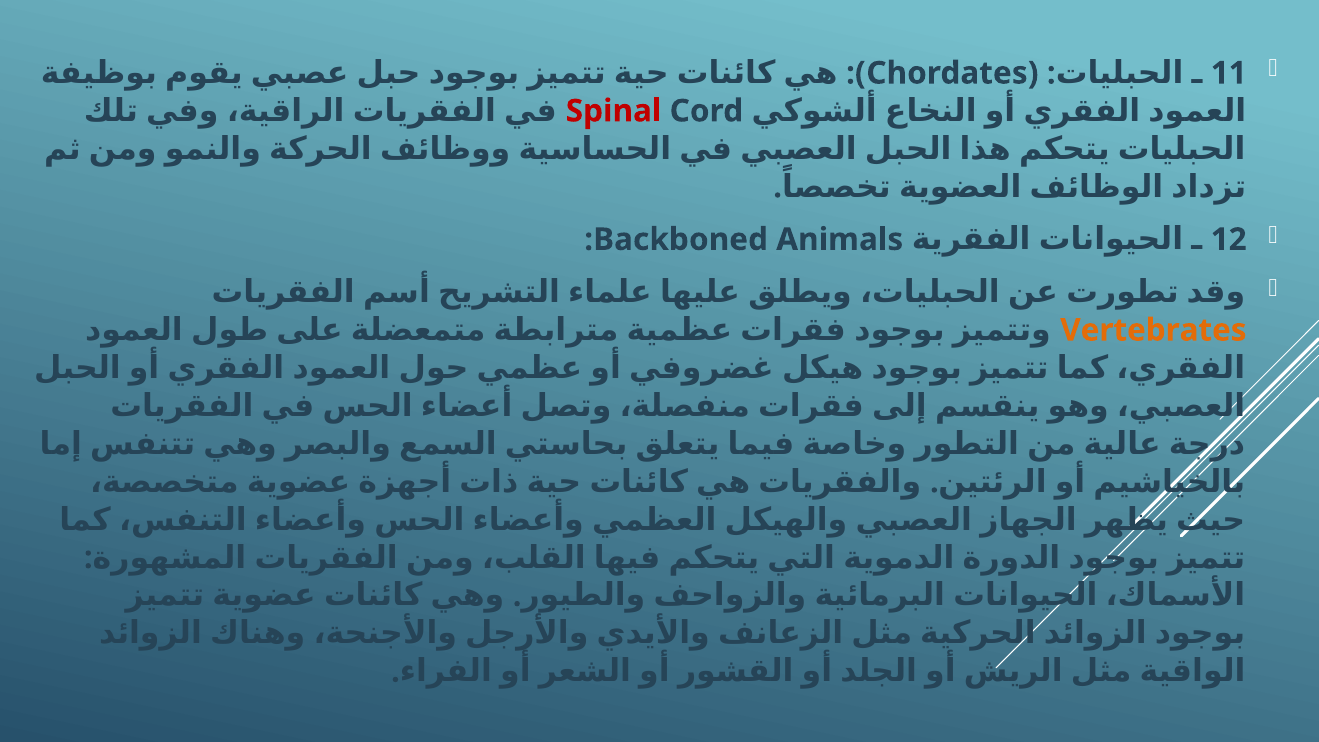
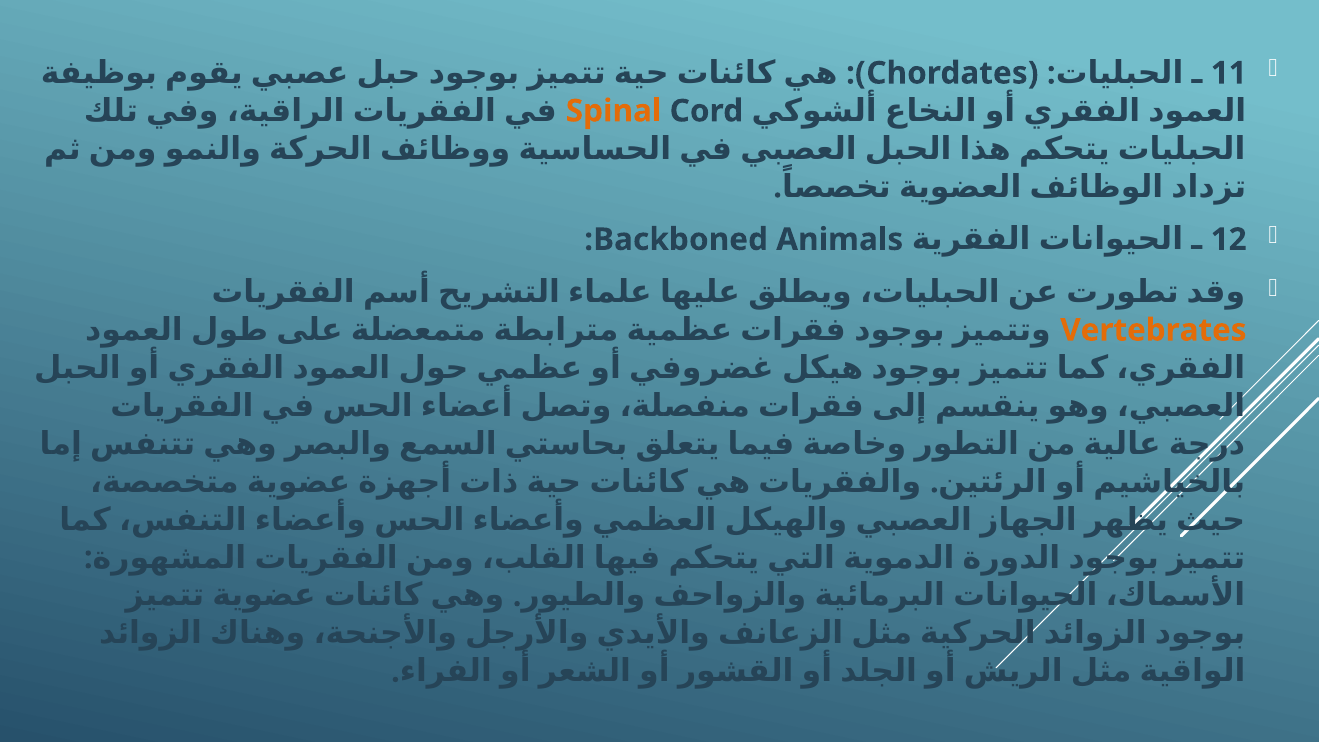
Spinal colour: red -> orange (614, 111)
